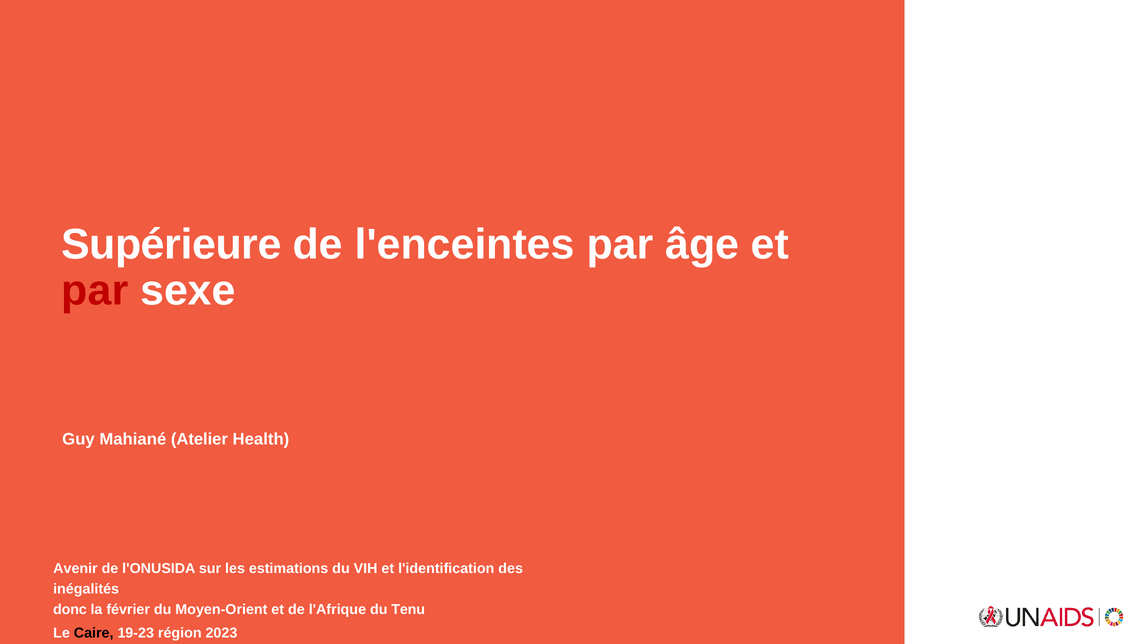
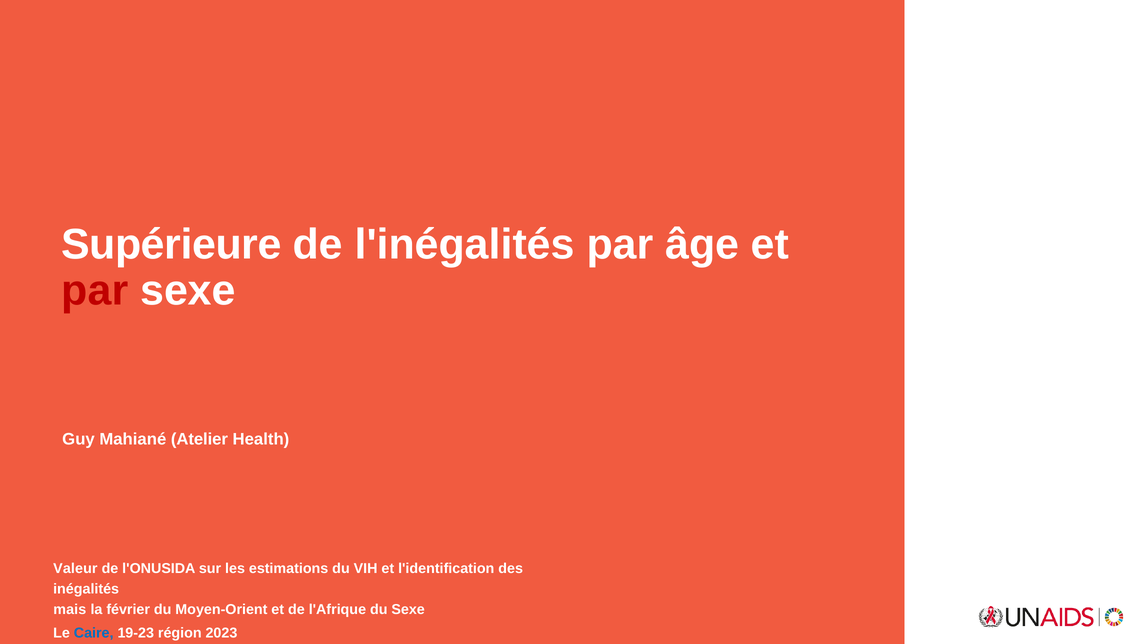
l'enceintes: l'enceintes -> l'inégalités (465, 244)
Avenir: Avenir -> Valeur (75, 569)
donc: donc -> mais (70, 610)
du Tenu: Tenu -> Sexe (408, 610)
Caire colour: black -> blue (94, 633)
